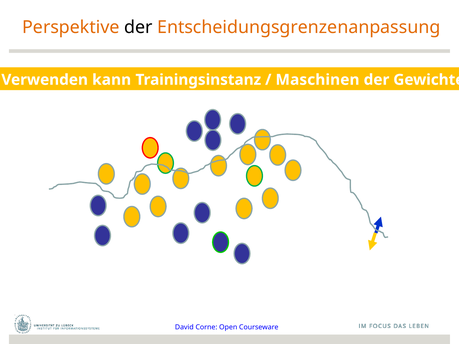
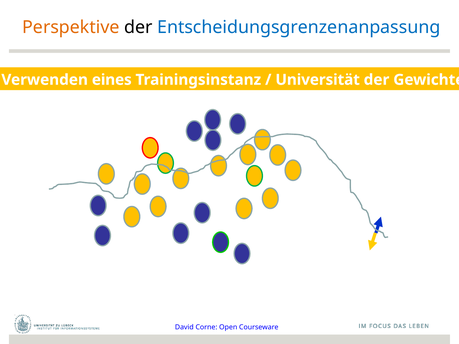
Entscheidungsgrenzenanpassung colour: orange -> blue (299, 27)
kann: kann -> eines (112, 80)
Maschinen: Maschinen -> Universität (318, 80)
